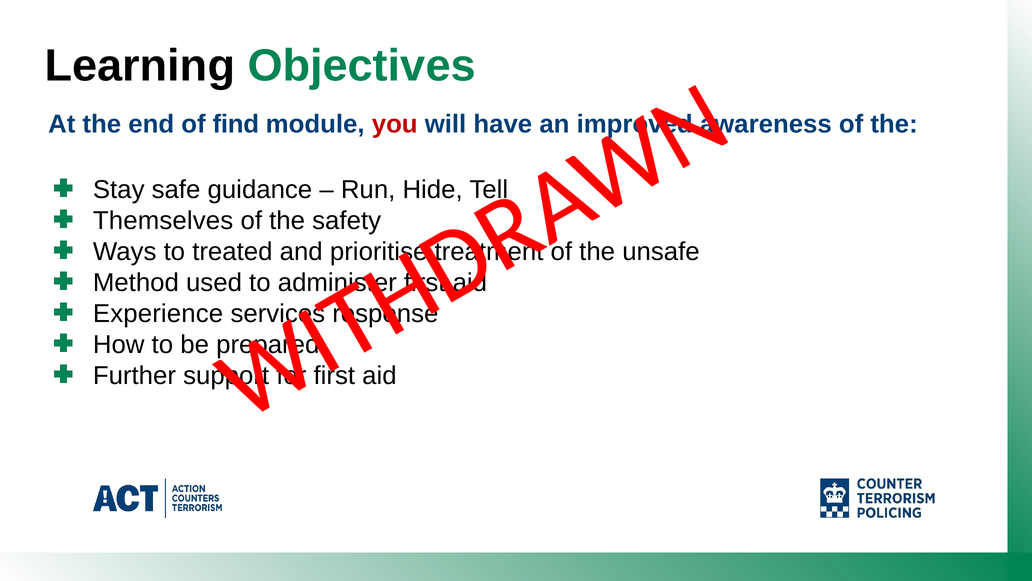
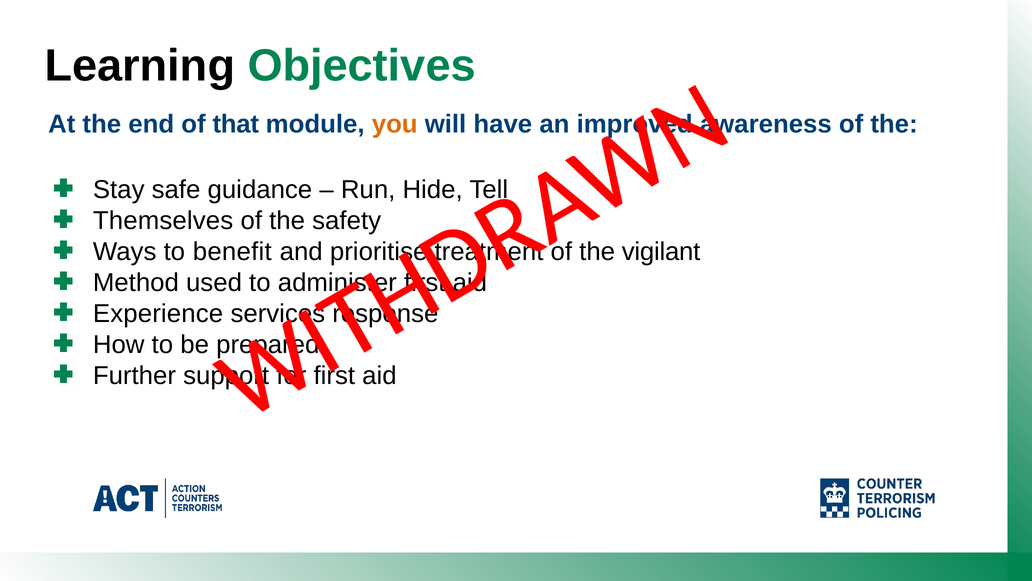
find: find -> that (236, 124)
you colour: red -> orange (395, 124)
treated: treated -> benefit (232, 251)
unsafe: unsafe -> vigilant (661, 251)
